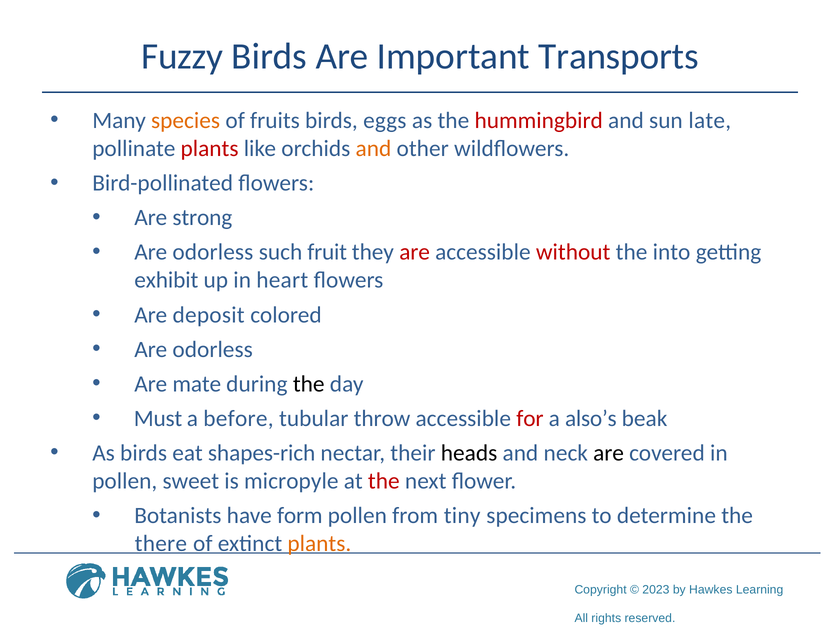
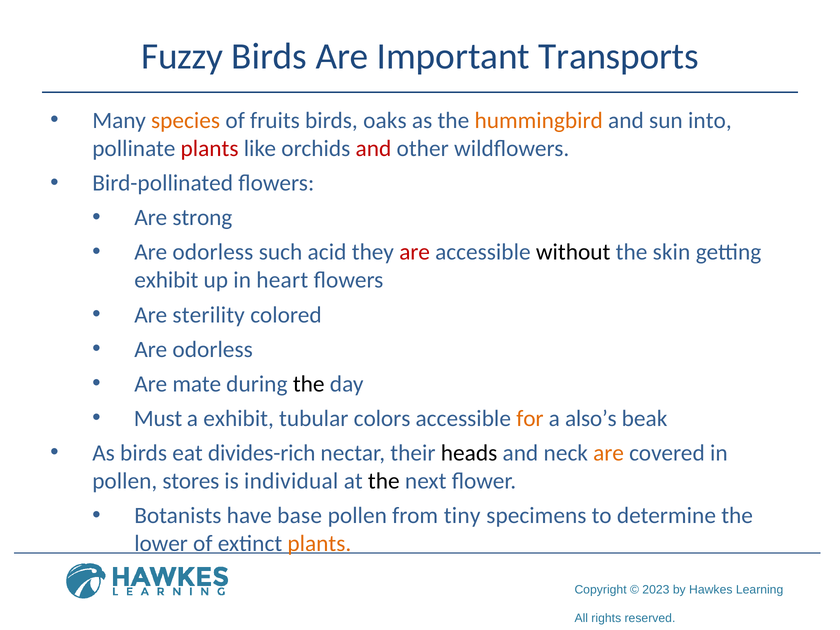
eggs: eggs -> oaks (385, 121)
hummingbird colour: red -> orange (539, 121)
late: late -> into (710, 121)
and colour: orange -> red (373, 149)
fruit: fruit -> acid (327, 252)
without colour: red -> black (573, 252)
into: into -> skin (671, 252)
deposit: deposit -> sterility (209, 315)
a before: before -> exhibit (239, 419)
throw: throw -> colors (382, 419)
for colour: red -> orange (530, 419)
shapes-rich: shapes-rich -> divides-rich (262, 453)
are colour: black -> orange (609, 453)
sweet: sweet -> stores (191, 481)
micropyle: micropyle -> individual (291, 481)
the colour: red -> black (384, 481)
form: form -> base (300, 516)
there: there -> lower (161, 544)
